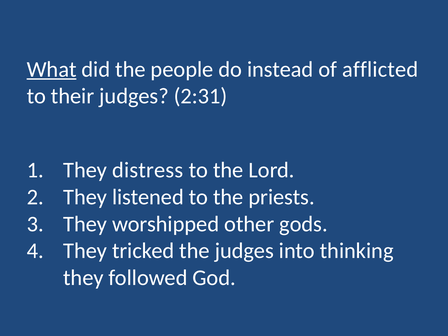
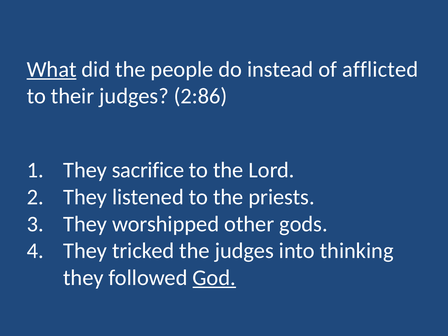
2:31: 2:31 -> 2:86 (201, 96)
distress: distress -> sacrifice (148, 170)
God underline: none -> present (214, 278)
